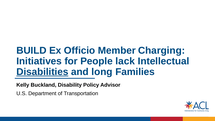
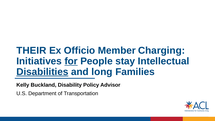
BUILD: BUILD -> THEIR (31, 50)
for underline: none -> present (71, 61)
lack: lack -> stay (125, 61)
